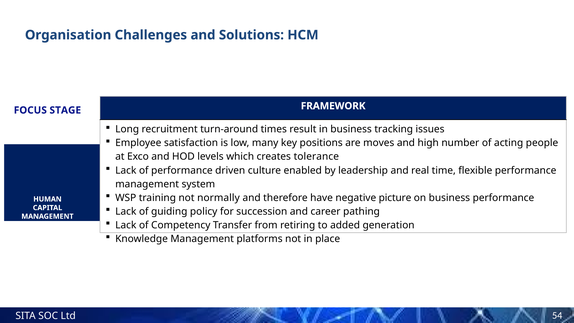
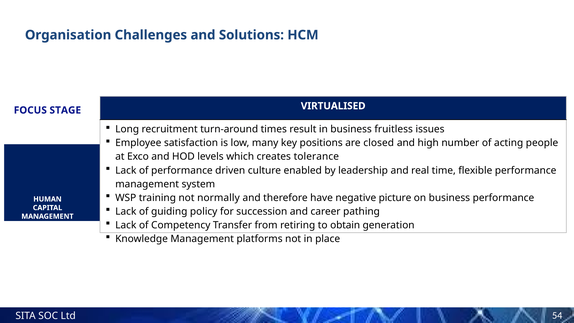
FRAMEWORK: FRAMEWORK -> VIRTUALISED (333, 106)
tracking: tracking -> fruitless (394, 129)
moves: moves -> closed (379, 143)
added: added -> obtain (345, 225)
